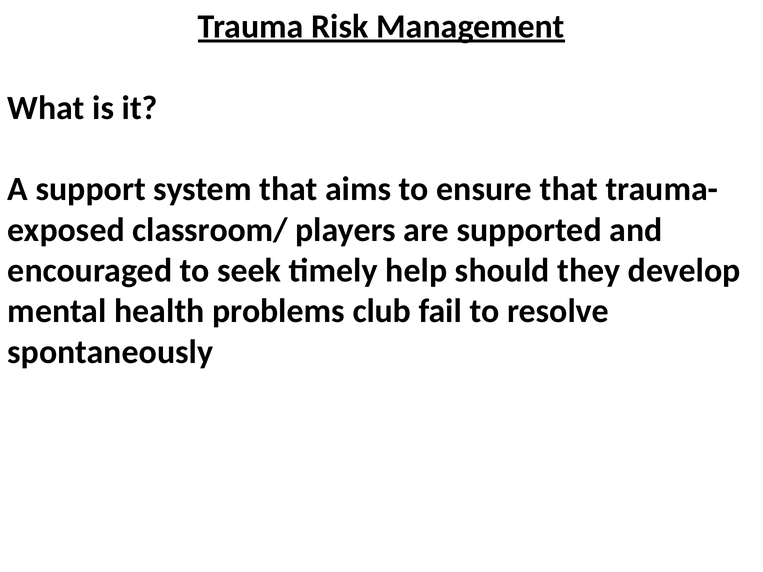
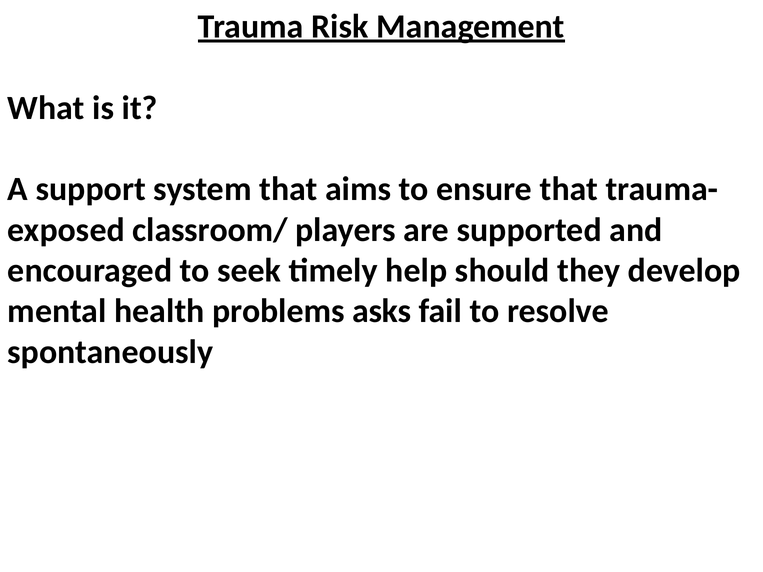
club: club -> asks (382, 311)
